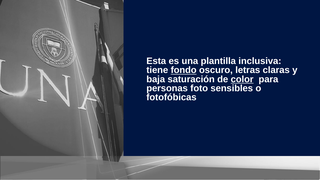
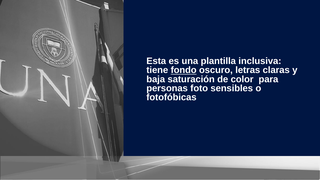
color underline: present -> none (242, 79)
